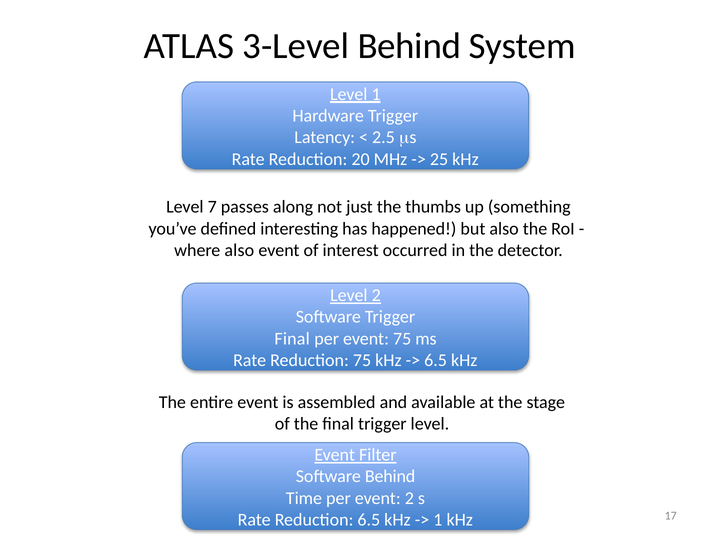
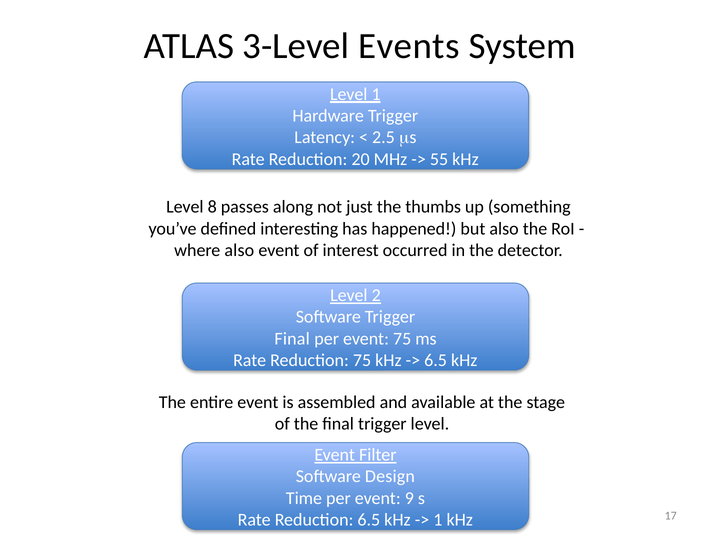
3-Level Behind: Behind -> Events (409, 46)
25: 25 -> 55 (439, 159)
7: 7 -> 8 (212, 207)
Software Behind: Behind -> Design (390, 477)
event 2: 2 -> 9 (409, 498)
